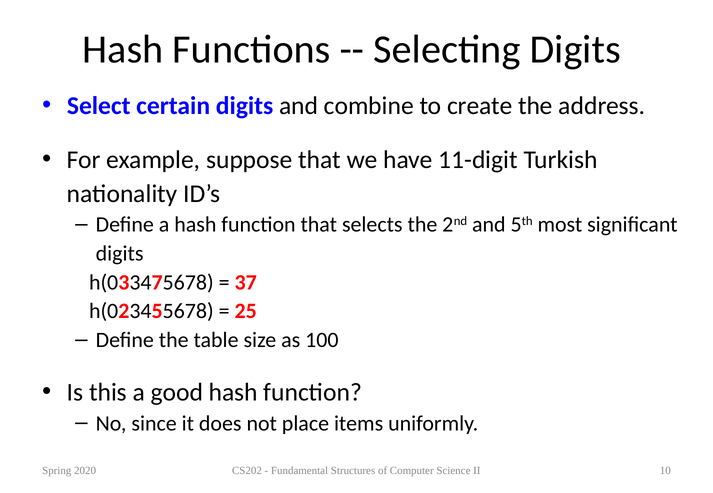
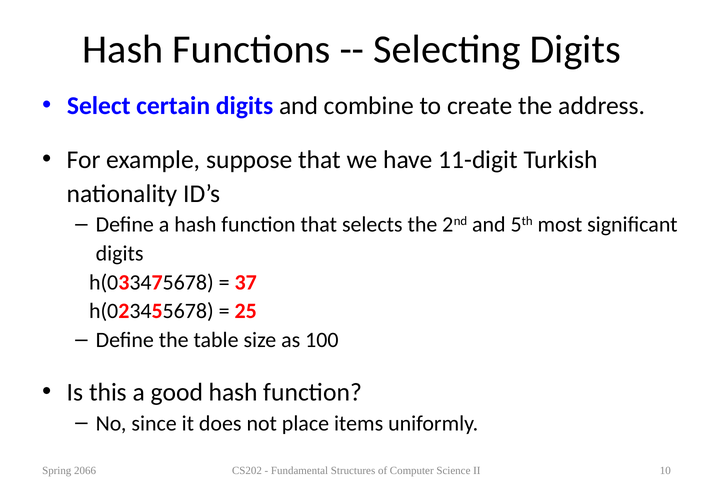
2020: 2020 -> 2066 (85, 471)
